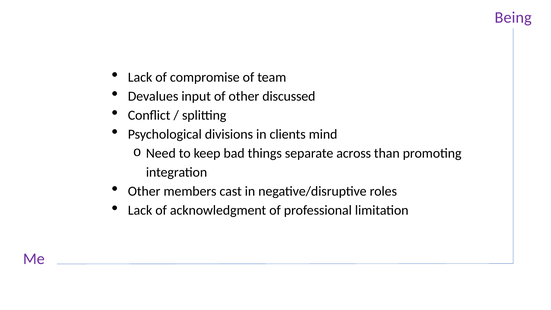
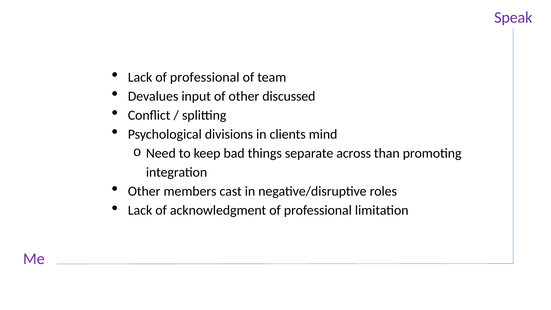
Being: Being -> Speak (513, 17)
Lack of compromise: compromise -> professional (205, 77)
